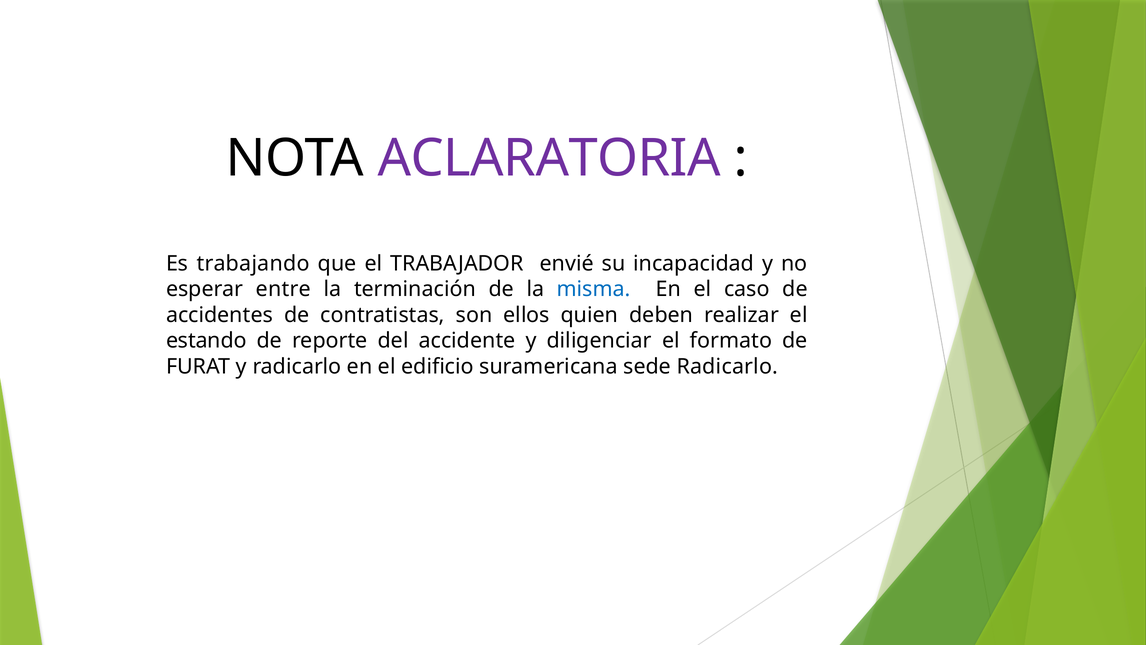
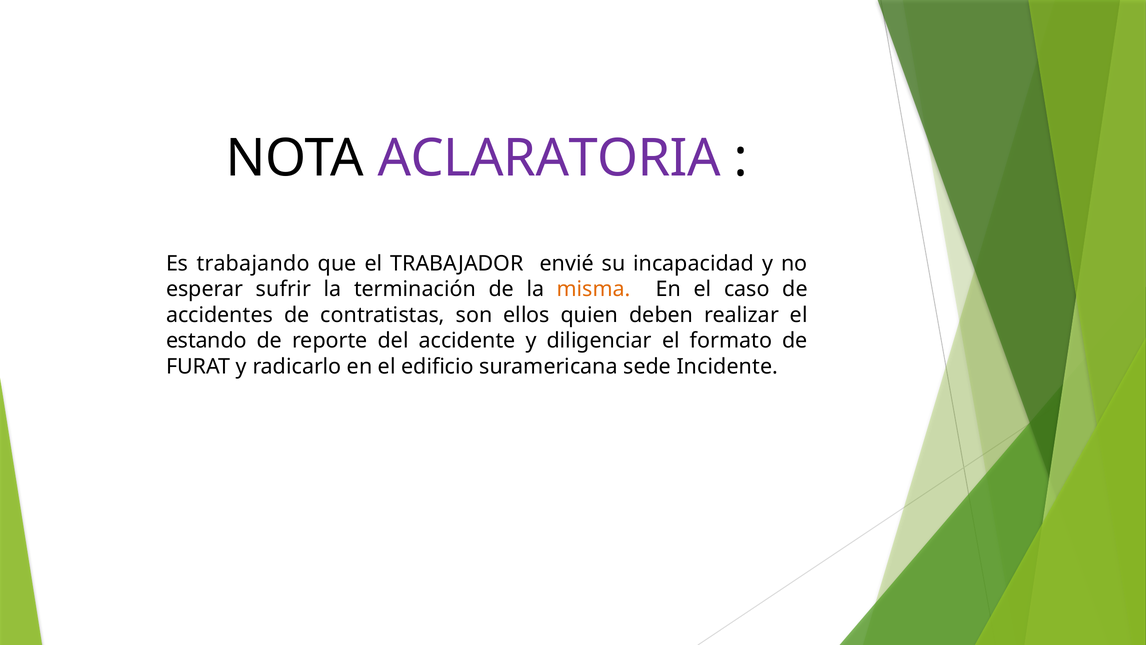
entre: entre -> sufrir (283, 289)
misma colour: blue -> orange (594, 289)
sede Radicarlo: Radicarlo -> Incidente (727, 366)
